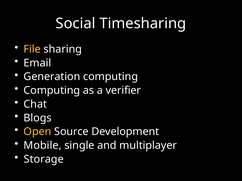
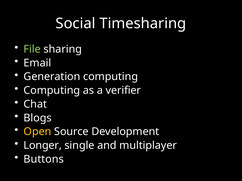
File colour: yellow -> light green (32, 49)
Mobile: Mobile -> Longer (43, 146)
Storage: Storage -> Buttons (44, 160)
